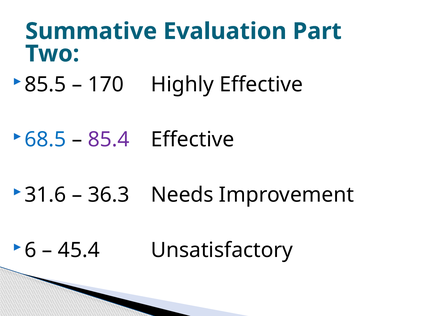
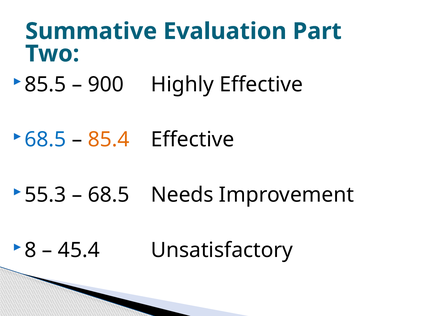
170: 170 -> 900 (106, 84)
85.4 colour: purple -> orange (109, 140)
31.6: 31.6 -> 55.3 (45, 195)
36.3: 36.3 -> 68.5 (109, 195)
6: 6 -> 8 (31, 250)
